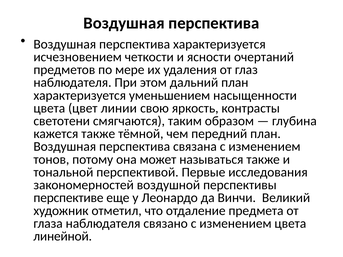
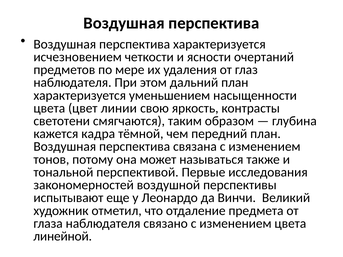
кажется также: также -> кадра (98, 134)
перспективе: перспективе -> испытывают (68, 198)
